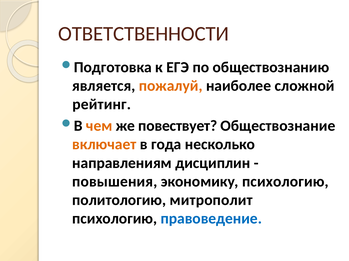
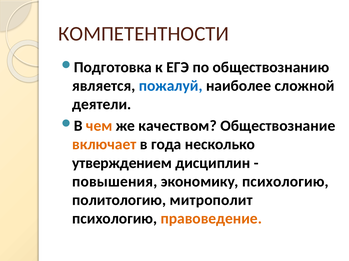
ОТВЕТСТВЕННОСТИ: ОТВЕТСТВЕННОСТИ -> КОМПЕТЕНТНОСТИ (144, 34)
пожалуй colour: orange -> blue (171, 86)
рейтинг: рейтинг -> деятели (102, 105)
повествует: повествует -> качеством (178, 126)
направлениям: направлениям -> утверждением (122, 163)
правоведение colour: blue -> orange (211, 219)
